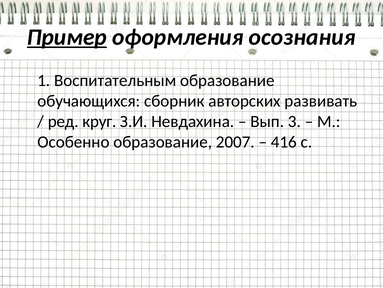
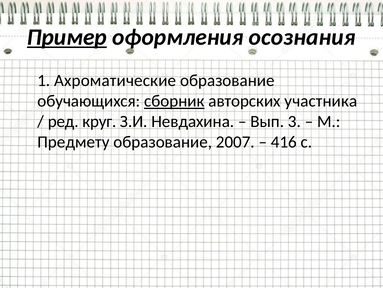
Воспитательным: Воспитательным -> Ахроматические (115, 80)
сборник underline: none -> present (174, 101)
развивать: развивать -> участника (321, 101)
Особенно: Особенно -> Предмету (73, 142)
